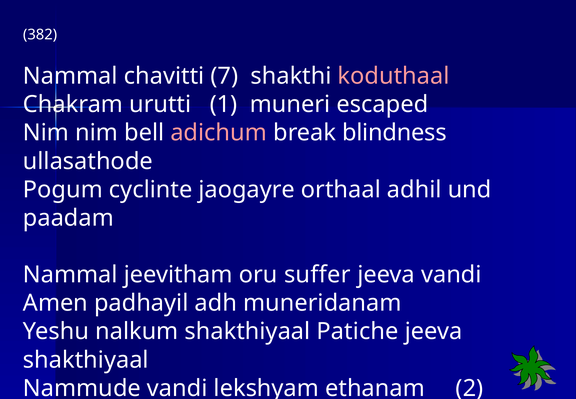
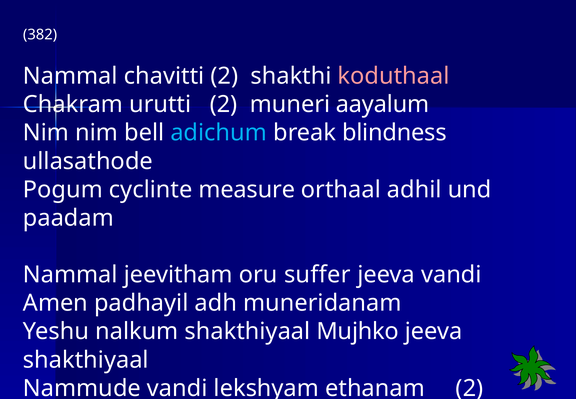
chavitti 7: 7 -> 2 (224, 76)
urutti 1: 1 -> 2 (224, 104)
escaped: escaped -> aayalum (383, 104)
adichum colour: pink -> light blue (219, 133)
jaogayre: jaogayre -> measure (247, 189)
Patiche: Patiche -> Mujhko (358, 331)
